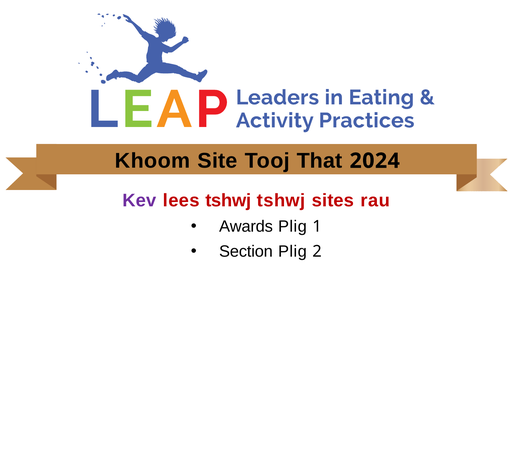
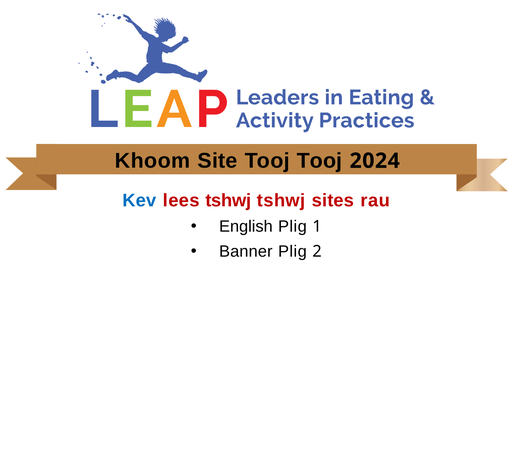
Tooj That: That -> Tooj (319, 161)
Kev colour: purple -> blue (139, 201)
Awards: Awards -> English (246, 226)
Section: Section -> Banner (246, 251)
